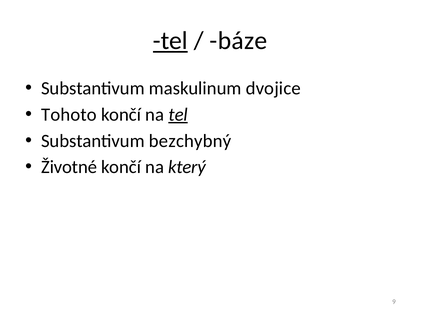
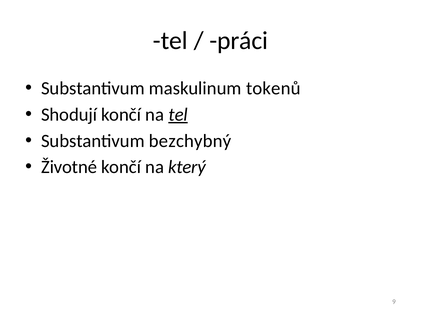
tel underline: present -> none (170, 41)
báze: báze -> práci (239, 41)
dvojice: dvojice -> tokenů (273, 88)
Tohoto: Tohoto -> Shodují (69, 115)
